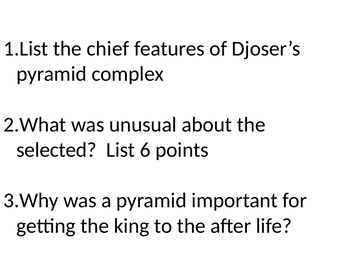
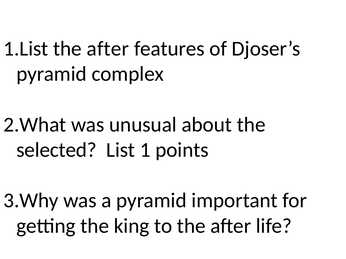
chief: chief -> after (108, 49)
6: 6 -> 1 (145, 150)
